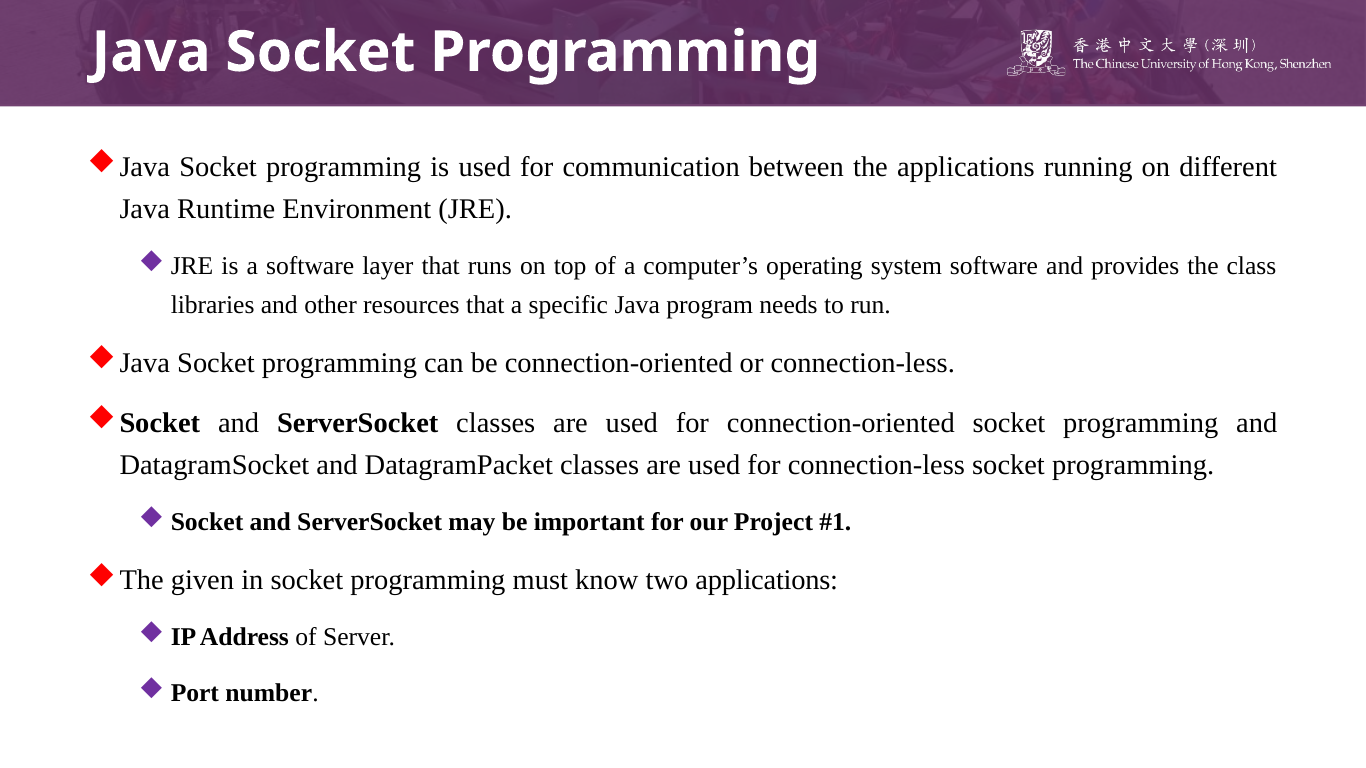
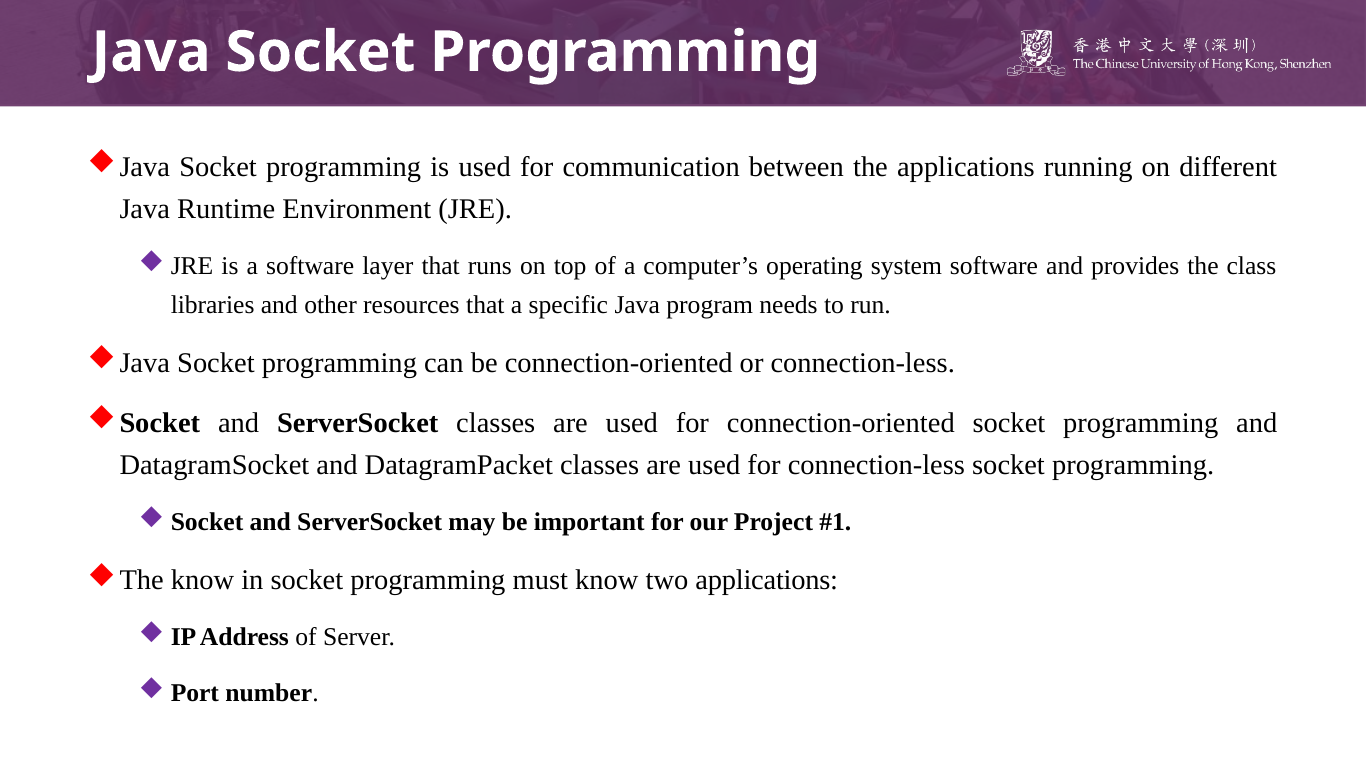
given: given -> know (202, 581)
